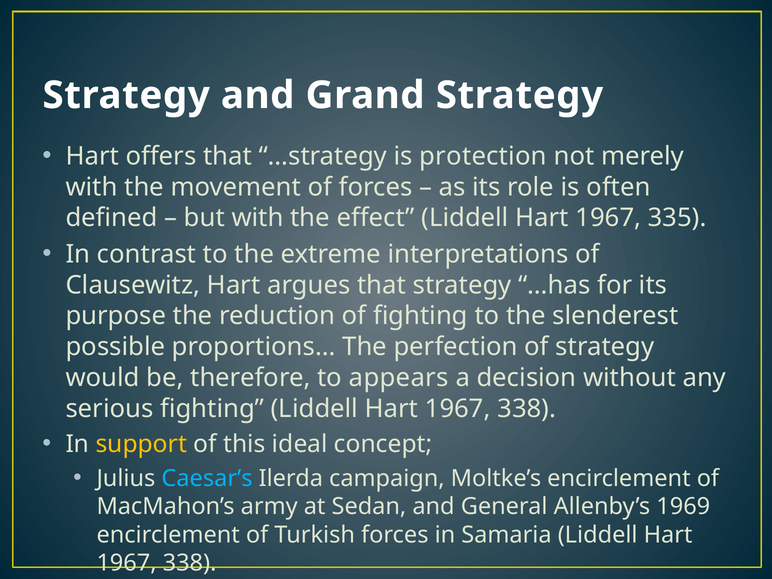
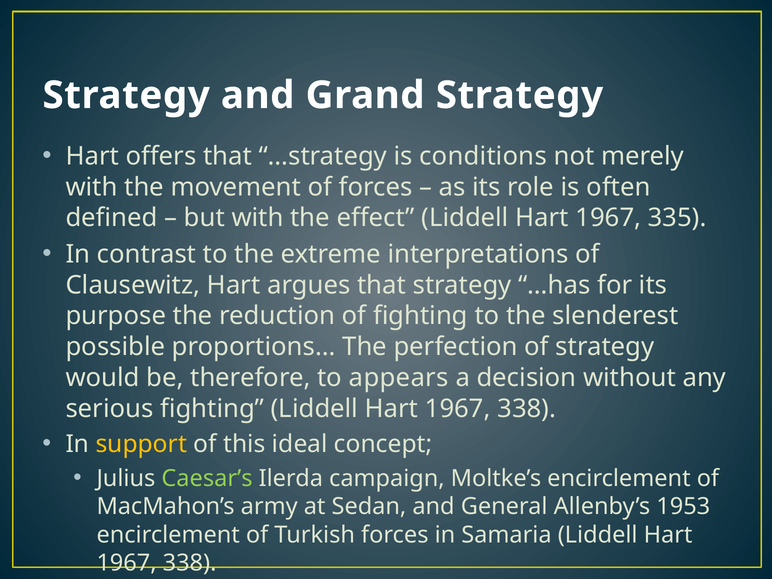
protection: protection -> conditions (483, 156)
Caesar’s colour: light blue -> light green (207, 478)
1969: 1969 -> 1953 (683, 507)
